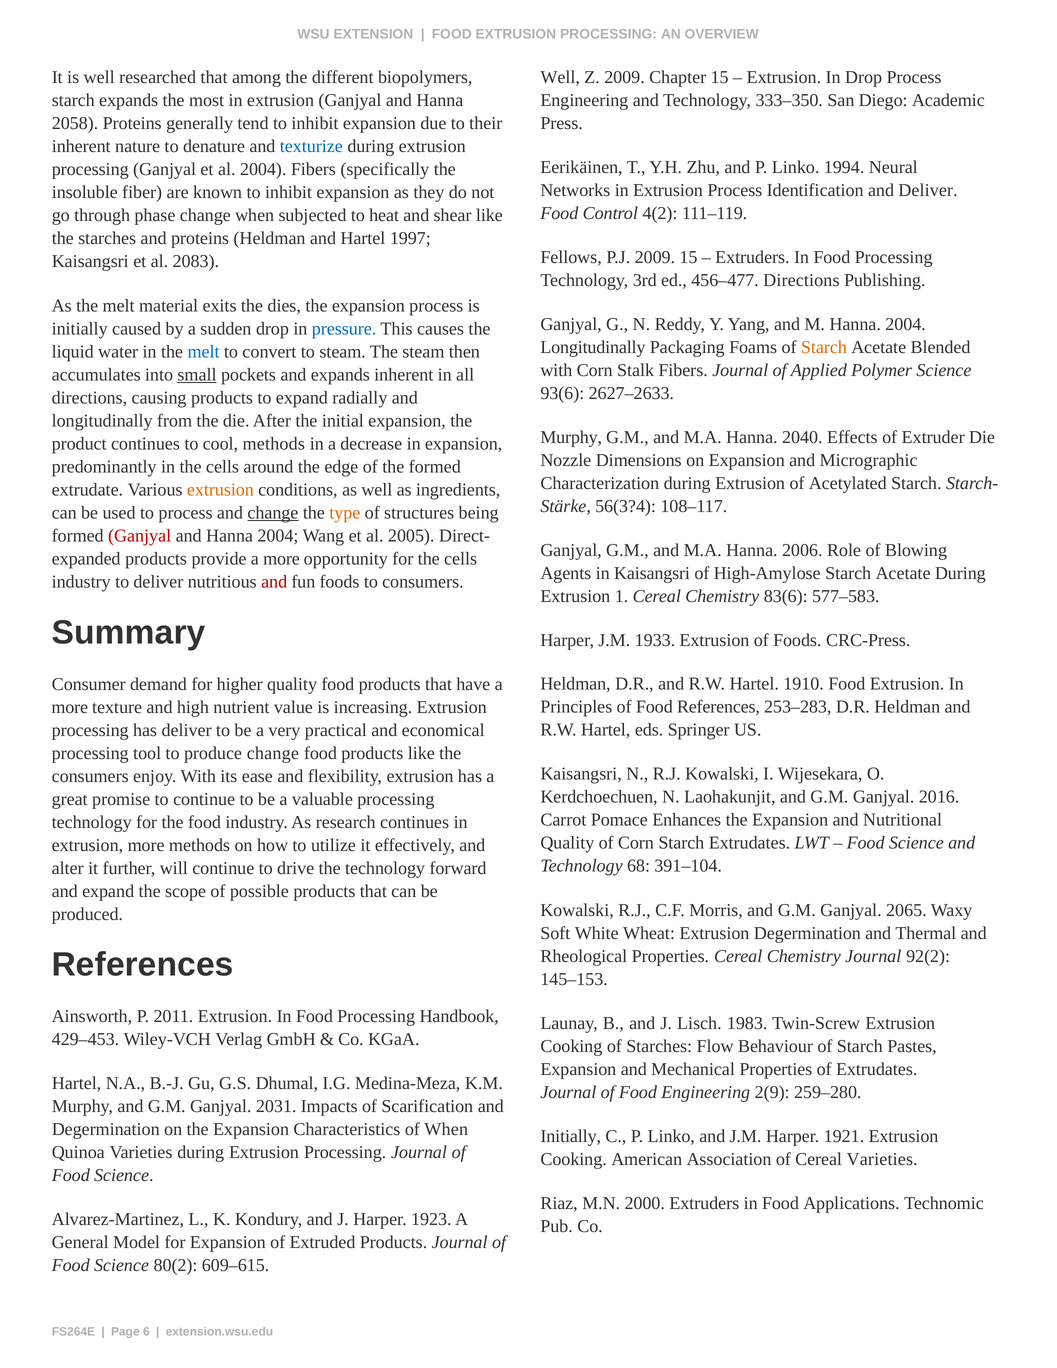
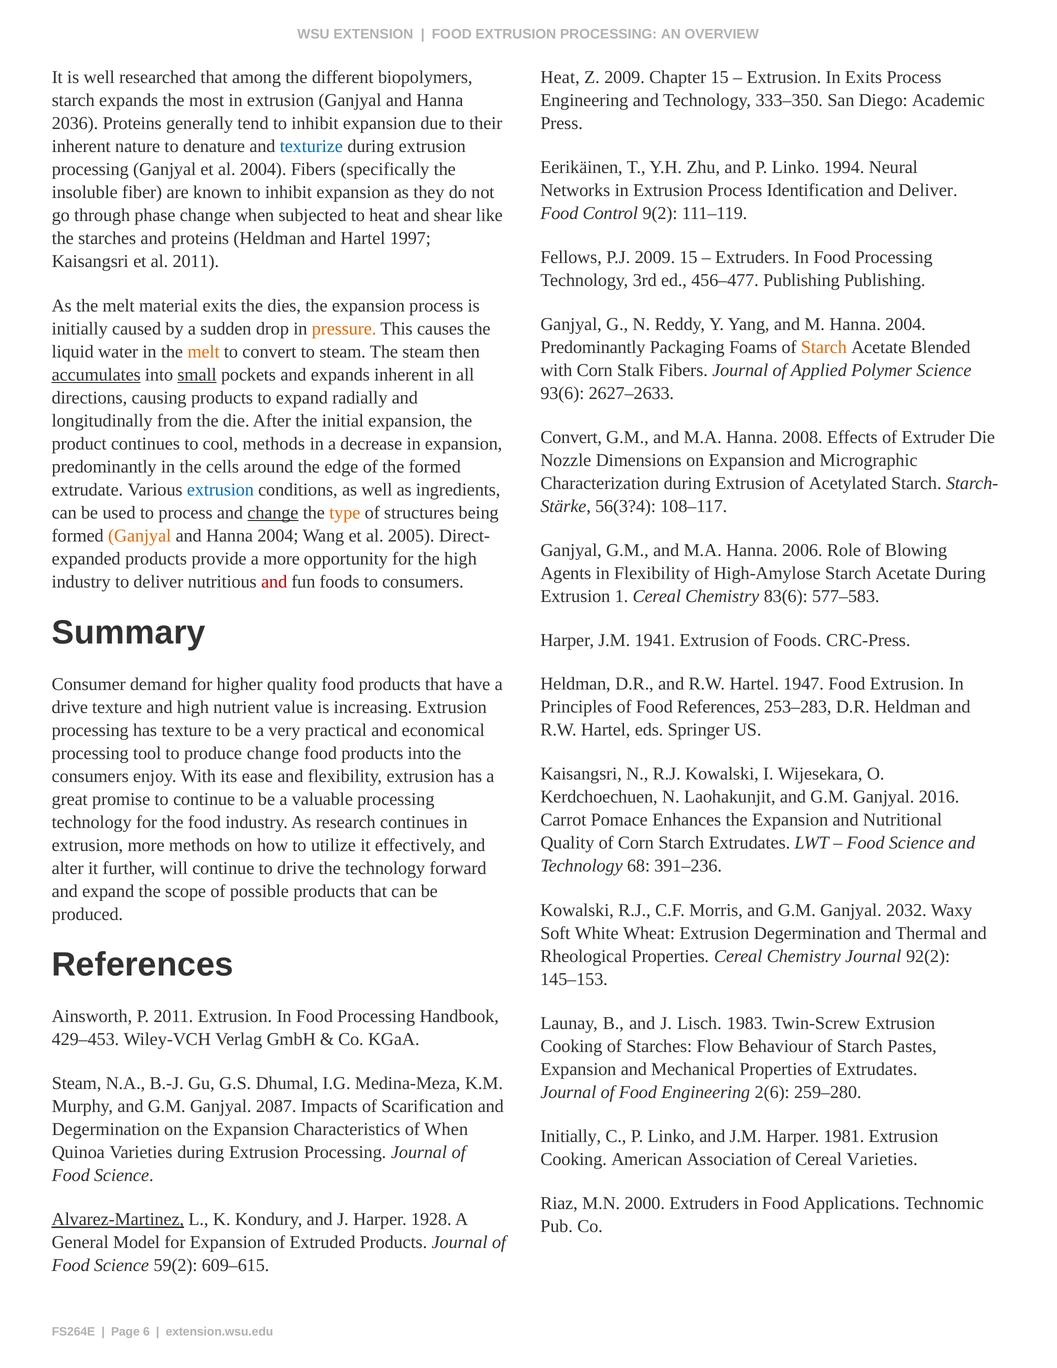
Well: Well -> Heat (560, 77)
In Drop: Drop -> Exits (864, 77)
2058: 2058 -> 2036 (75, 123)
4(2: 4(2 -> 9(2 (660, 213)
al 2083: 2083 -> 2011 (196, 261)
456–477 Directions: Directions -> Publishing (801, 280)
pressure colour: blue -> orange (344, 329)
Longitudinally: Longitudinally -> Predominantly (593, 347)
melt colour: blue -> orange (204, 352)
accumulates underline: none -> present (96, 375)
Murphy: Murphy -> Convert (571, 437)
2040: 2040 -> 2008 (802, 437)
extrusion colour: orange -> blue (220, 490)
Ganjyal colour: red -> orange (140, 536)
for the cells: cells -> high (461, 559)
in Kaisangsri: Kaisangsri -> Flexibility (652, 573)
1933: 1933 -> 1941 (655, 640)
1910: 1910 -> 1947 (804, 684)
more: more -> drive (70, 707)
has deliver: deliver -> texture (187, 730)
products like: like -> into (421, 753)
391–104: 391–104 -> 391–236 (688, 866)
2065: 2065 -> 2032 (906, 910)
Hartel: Hartel -> Steam (77, 1083)
2(9: 2(9 -> 2(6 (772, 1092)
2031: 2031 -> 2087 (276, 1106)
1921: 1921 -> 1981 (844, 1136)
Alvarez-Martinez underline: none -> present (118, 1219)
1923: 1923 -> 1928 (431, 1219)
80(2: 80(2 -> 59(2 (176, 1265)
